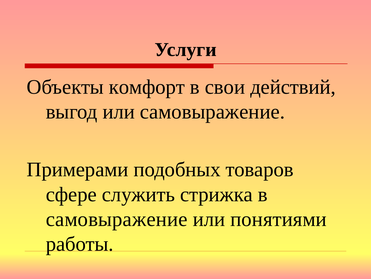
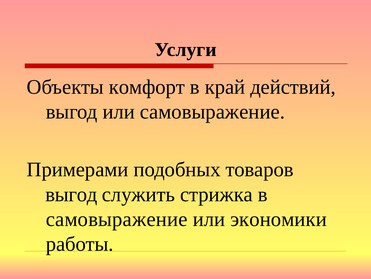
свои: свои -> край (225, 87)
сфере: сфере -> выгод (71, 194)
понятиями: понятиями -> экономики (279, 219)
